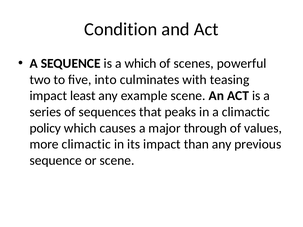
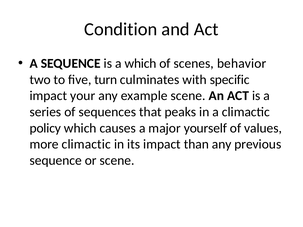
powerful: powerful -> behavior (242, 64)
into: into -> turn (106, 80)
teasing: teasing -> specific (230, 80)
least: least -> your (83, 96)
through: through -> yourself (205, 128)
